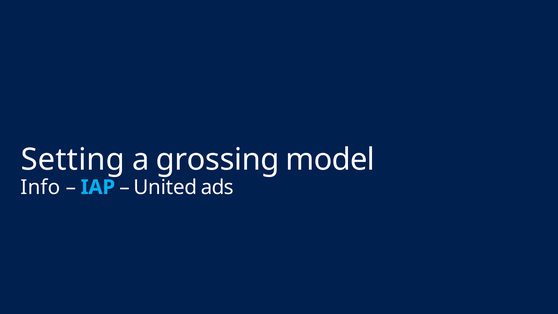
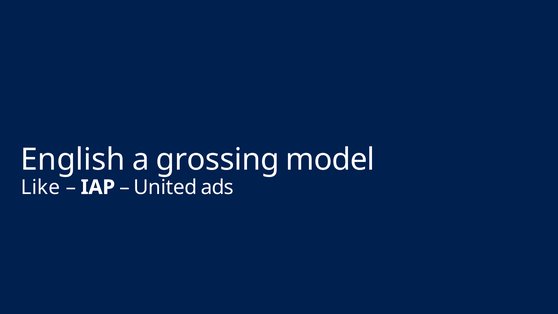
Setting: Setting -> English (73, 159)
Info: Info -> Like (40, 187)
IAP colour: light blue -> white (98, 187)
